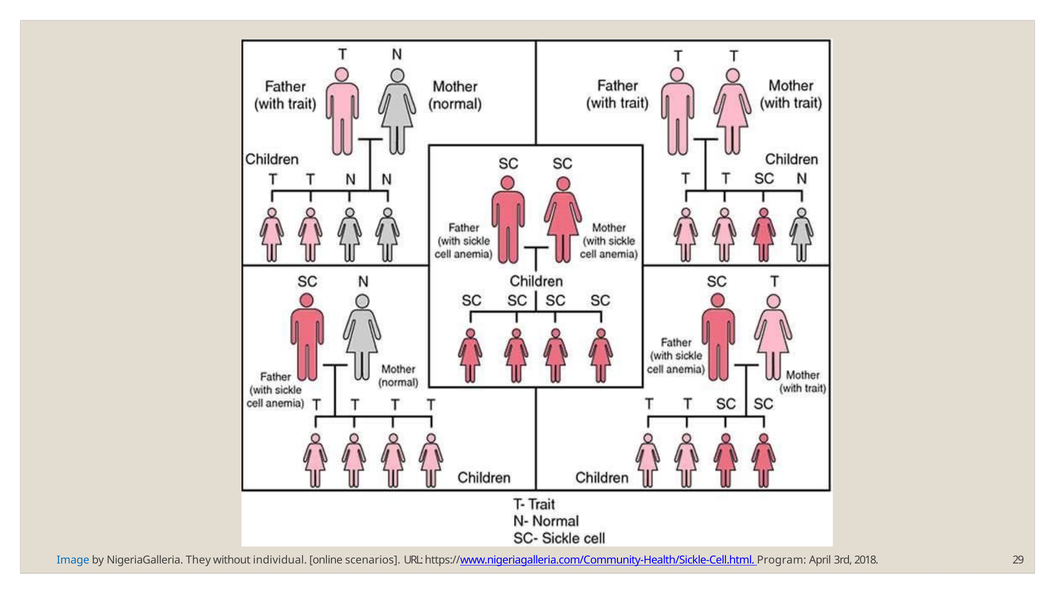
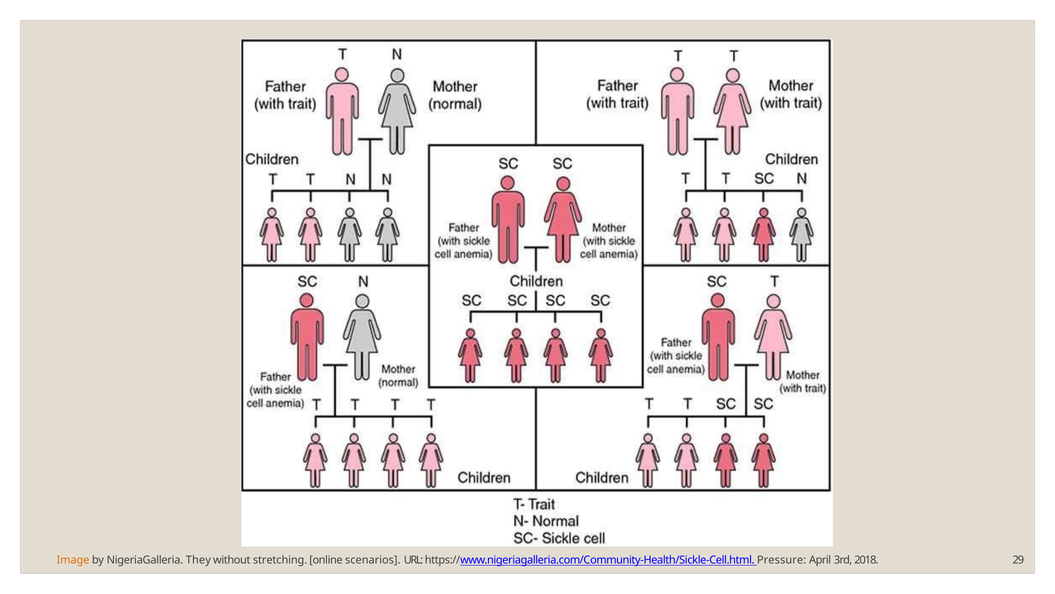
Image colour: blue -> orange (73, 560)
individual: individual -> stretching (280, 560)
Program: Program -> Pressure (782, 560)
